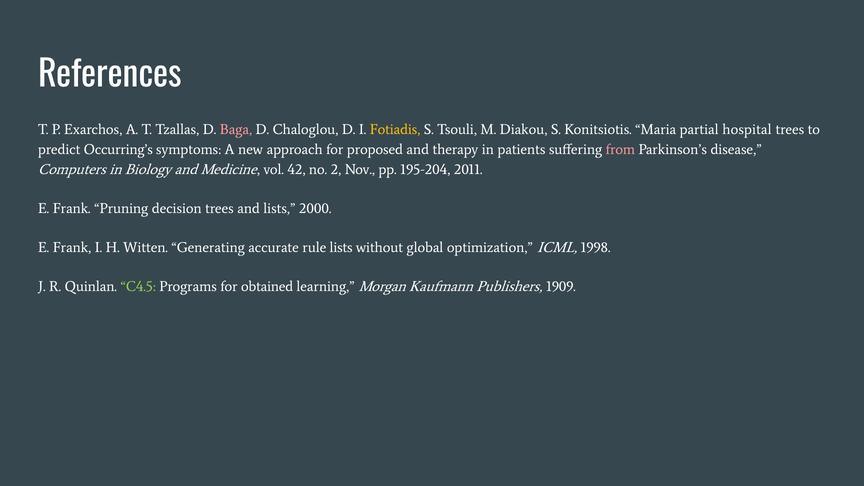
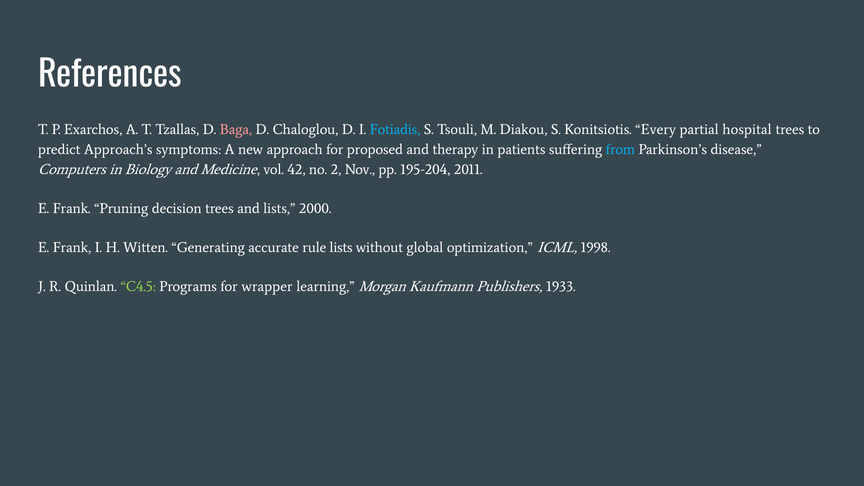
Fotiadis colour: yellow -> light blue (395, 130)
Maria: Maria -> Every (656, 130)
Occurring’s: Occurring’s -> Approach’s (118, 150)
from colour: pink -> light blue (620, 150)
obtained: obtained -> wrapper (267, 287)
1909: 1909 -> 1933 (561, 287)
